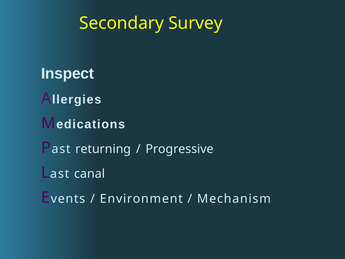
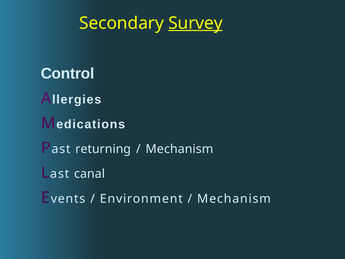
Survey underline: none -> present (195, 23)
Inspect: Inspect -> Control (68, 73)
Progressive: Progressive -> Mechanism (180, 149)
